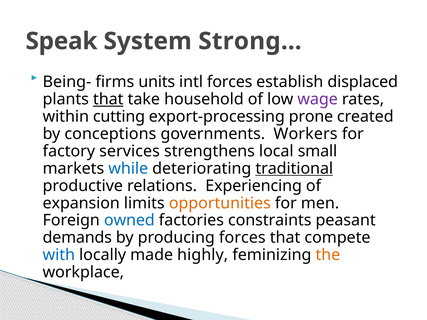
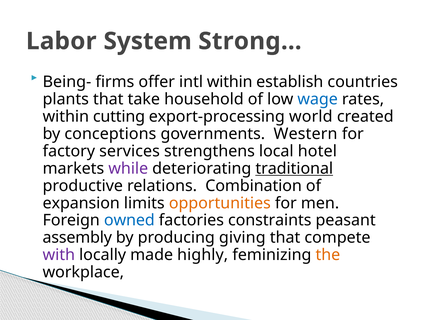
Speak: Speak -> Labor (61, 41)
units: units -> offer (157, 82)
intl forces: forces -> within (230, 82)
displaced: displaced -> countries (363, 82)
that underline: present -> none (108, 99)
wage colour: purple -> blue (318, 99)
prone: prone -> world (311, 117)
Workers: Workers -> Western (306, 134)
small: small -> hotel (317, 151)
while colour: blue -> purple (128, 169)
Experiencing: Experiencing -> Combination (254, 186)
demands: demands -> assembly (77, 238)
producing forces: forces -> giving (242, 238)
with colour: blue -> purple (59, 255)
